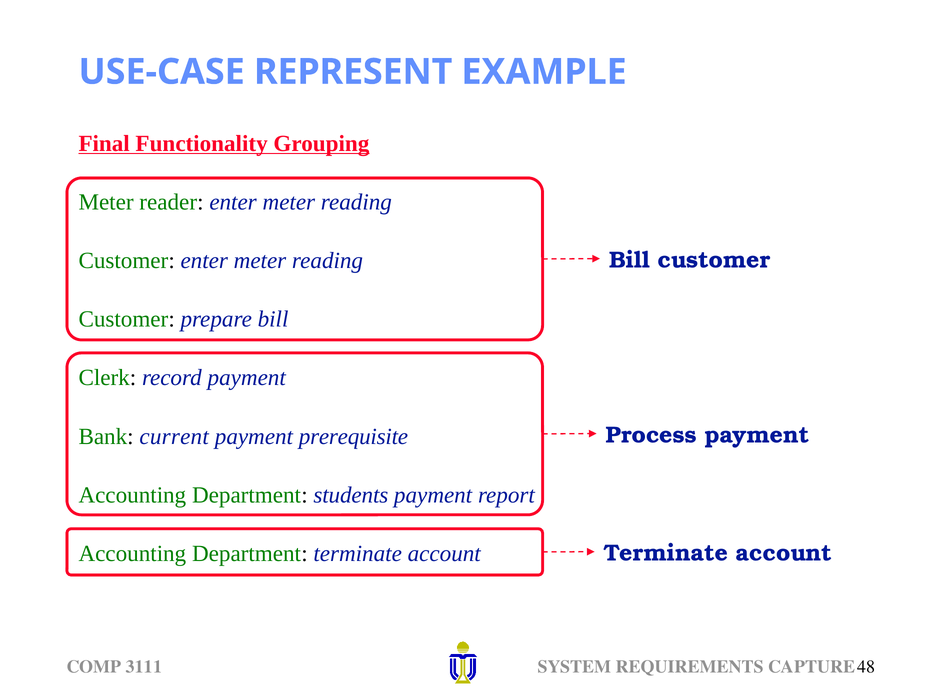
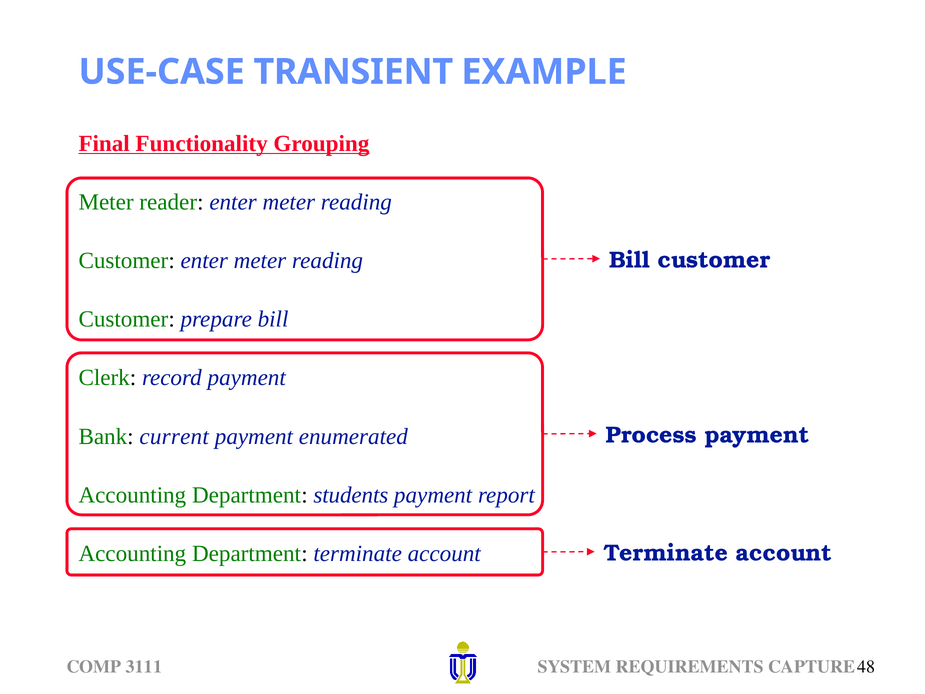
REPRESENT: REPRESENT -> TRANSIENT (353, 72)
prerequisite: prerequisite -> enumerated (353, 436)
